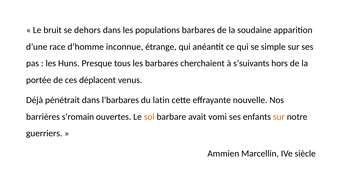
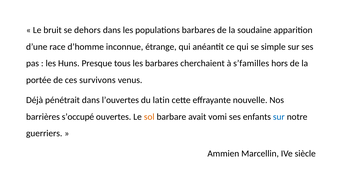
s’suivants: s’suivants -> s’familles (251, 63)
déplacent: déplacent -> survivons (97, 80)
l’barbares: l’barbares -> l’ouvertes (120, 100)
s’romain: s’romain -> s’occupé (78, 117)
sur colour: orange -> blue (279, 117)
